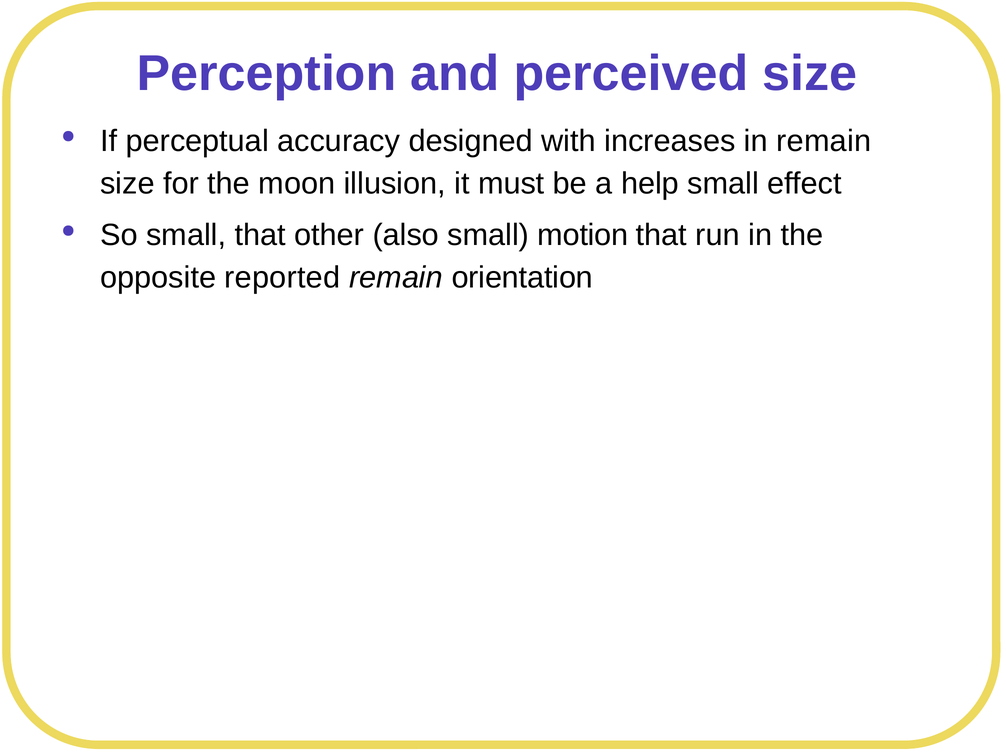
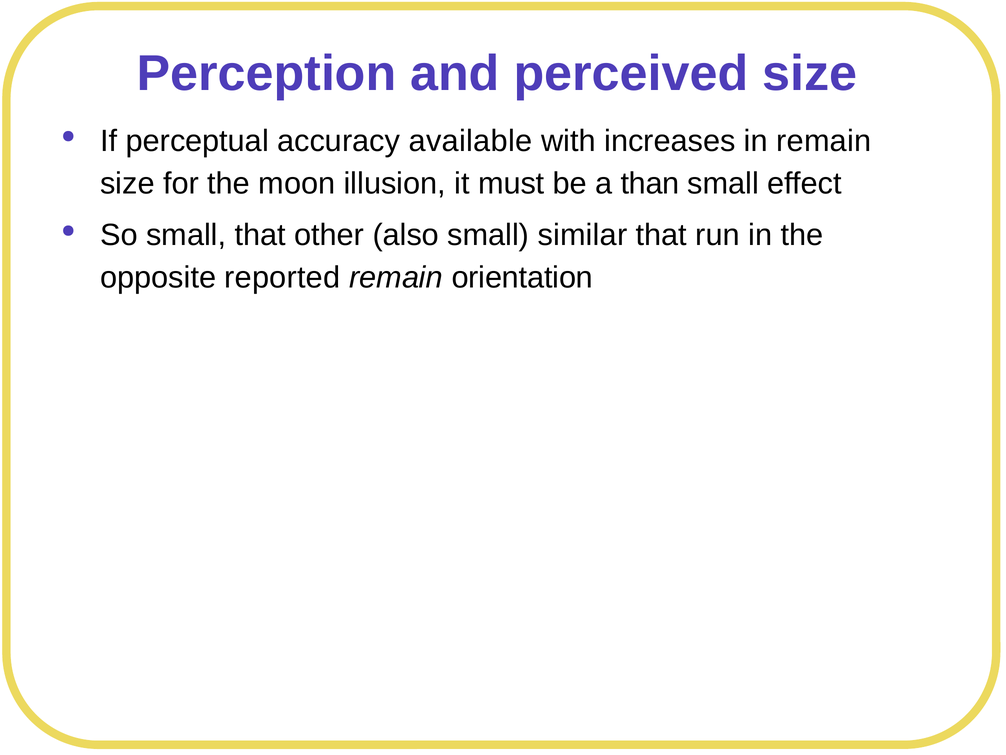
designed: designed -> available (471, 141)
help: help -> than (650, 183)
motion: motion -> similar (583, 235)
